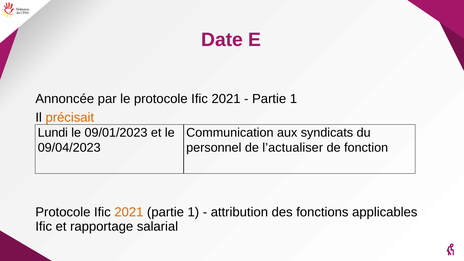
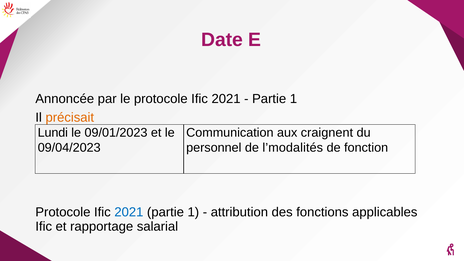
syndicats: syndicats -> craignent (327, 133)
l’actualiser: l’actualiser -> l’modalités (293, 148)
2021 colour: orange -> blue (129, 212)
